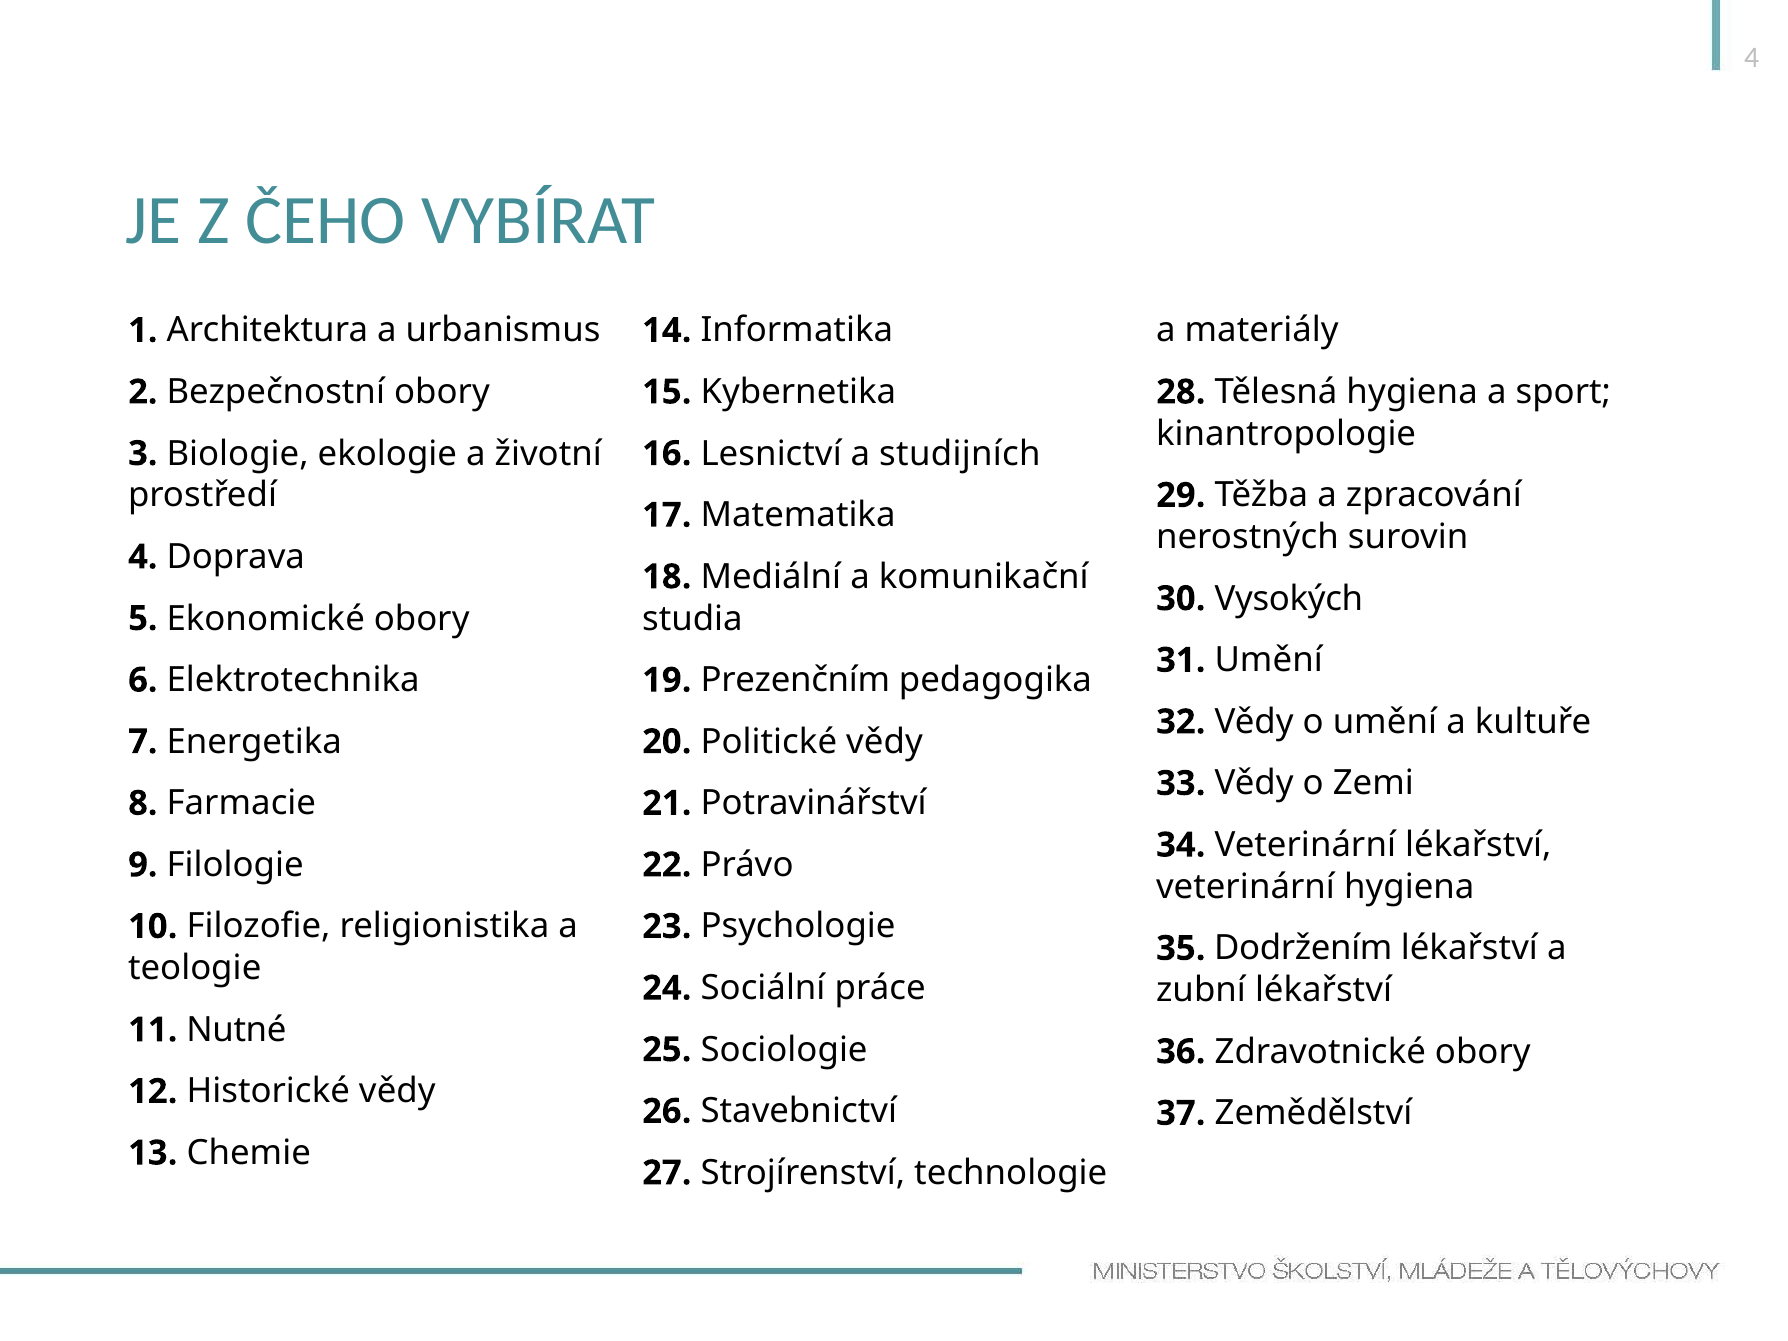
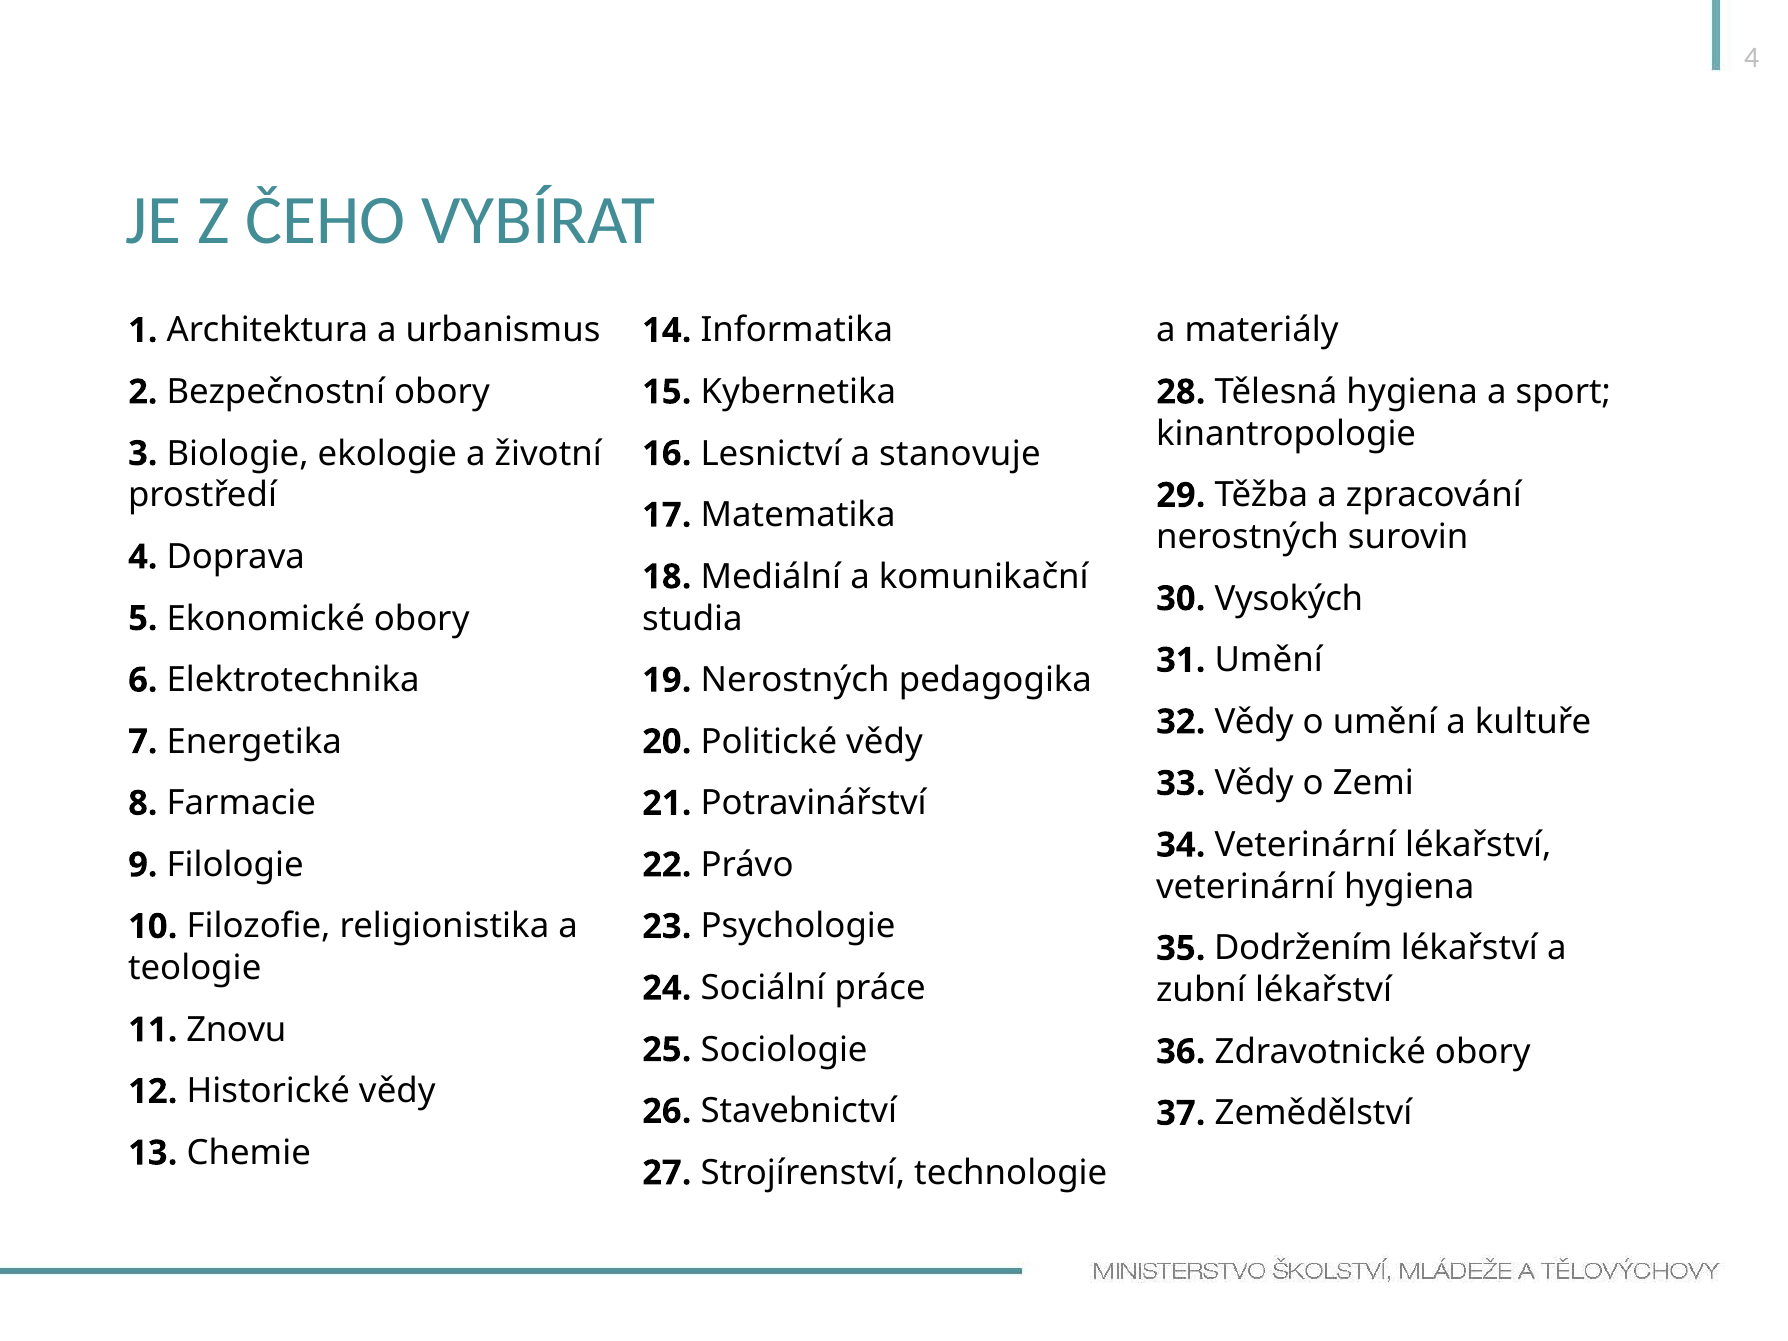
studijních: studijních -> stanovuje (960, 454)
19 Prezenčním: Prezenčním -> Nerostných (795, 680)
Nutné: Nutné -> Znovu (236, 1030)
